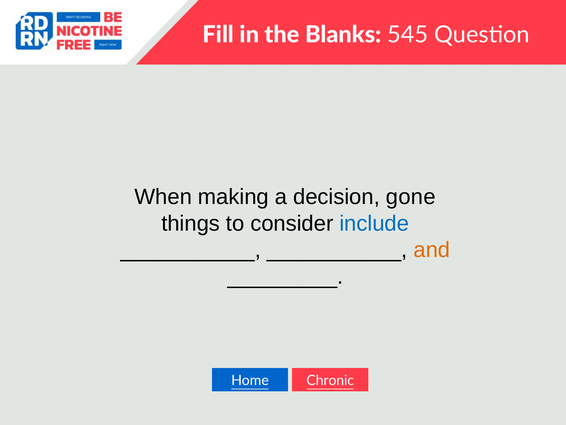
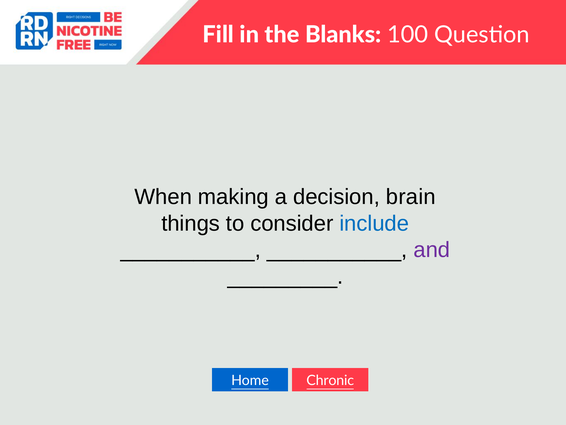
545: 545 -> 100 (408, 35)
gone: gone -> brain (411, 197)
and colour: orange -> purple (432, 250)
